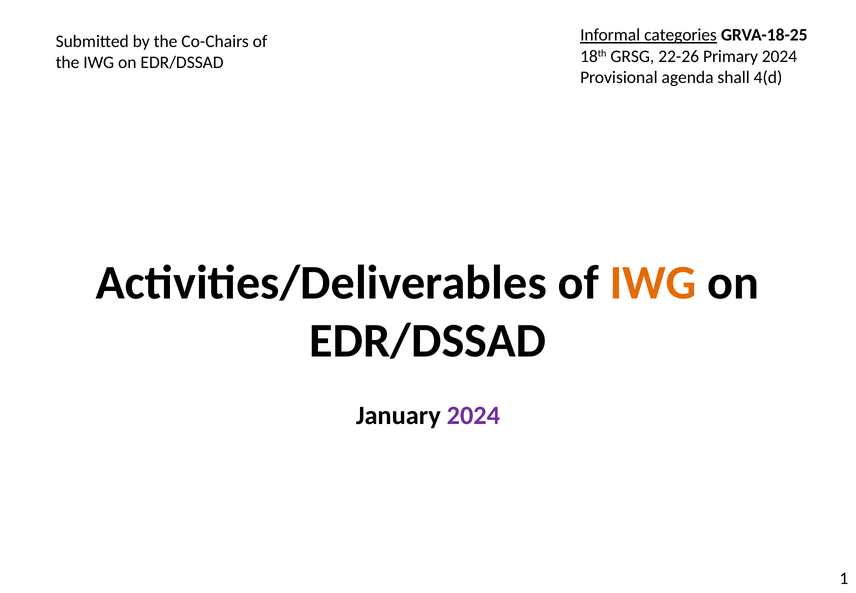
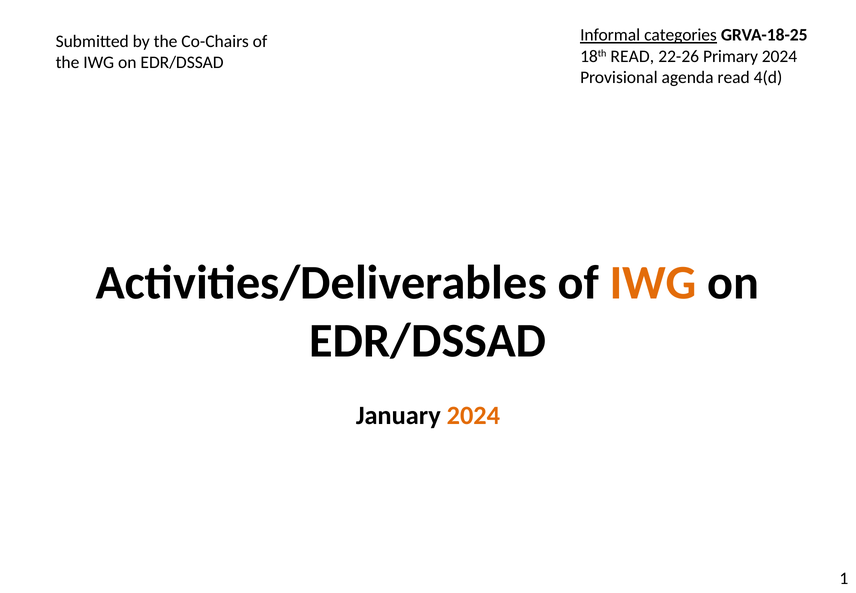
18th GRSG: GRSG -> READ (632, 56)
agenda shall: shall -> read (734, 77)
2024 colour: purple -> orange (473, 415)
